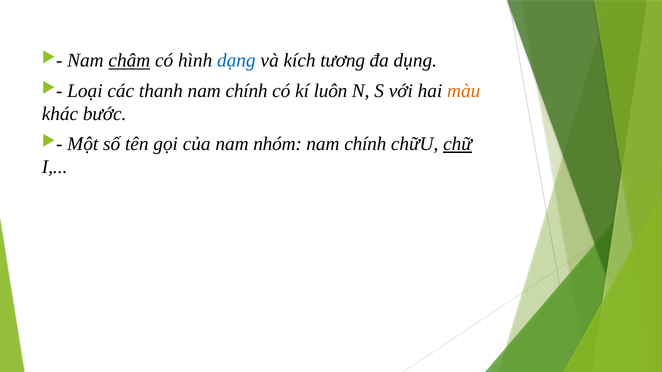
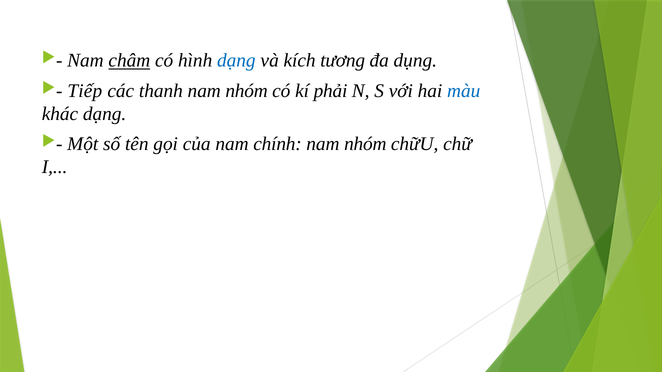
Loại: Loại -> Tiếp (85, 91)
thanh nam chính: chính -> nhóm (247, 91)
luôn: luôn -> phải (331, 91)
màu colour: orange -> blue (464, 91)
khác bước: bước -> dạng (105, 114)
nhóm: nhóm -> chính (278, 144)
chính: chính -> nhóm (365, 144)
chữ underline: present -> none (457, 144)
